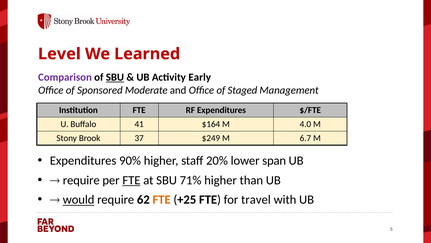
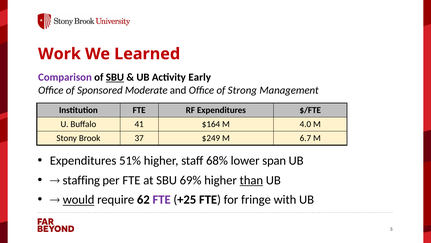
Level: Level -> Work (59, 54)
Staged: Staged -> Strong (242, 90)
90%: 90% -> 51% (130, 160)
20%: 20% -> 68% (217, 160)
require: require -> staffing (81, 180)
FTE underline: present -> none (131, 180)
71%: 71% -> 69% (191, 180)
than underline: none -> present (251, 180)
FTE colour: orange -> purple (162, 199)
travel: travel -> fringe (256, 199)
